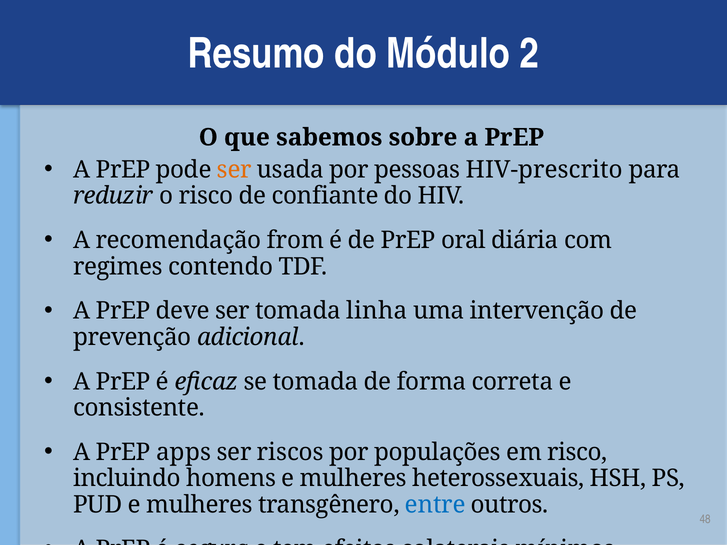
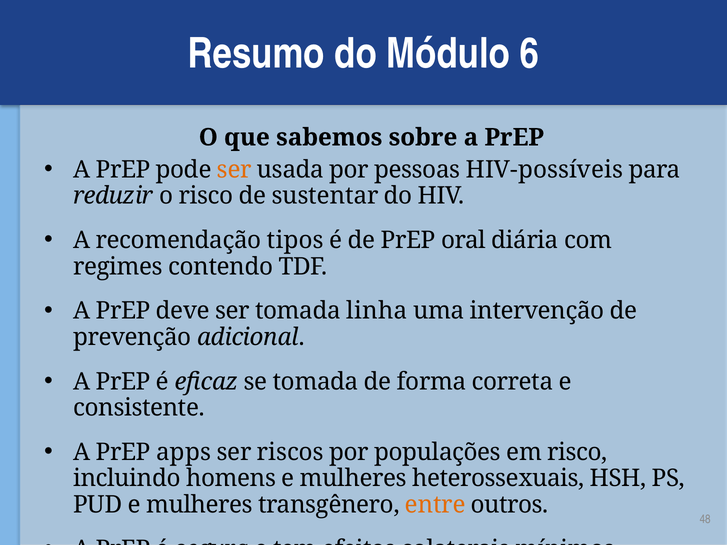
2: 2 -> 6 (529, 54)
HIV-prescrito: HIV-prescrito -> HIV-possíveis (544, 170)
confiante: confiante -> sustentar (325, 196)
from: from -> tipos (295, 240)
entre colour: blue -> orange (435, 505)
